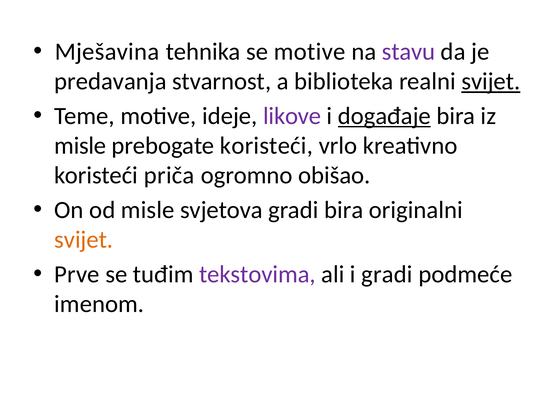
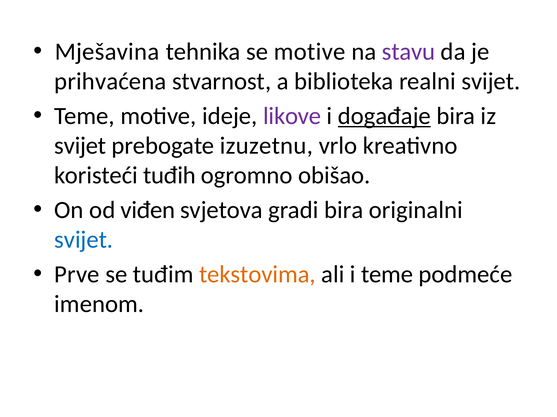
predavanja: predavanja -> prihvaćena (110, 82)
svijet underline: present -> none (491, 82)
misle: misle -> svijet (80, 146)
prebogate koristeći: koristeći -> izuzetnu (266, 146)
priča: priča -> tuđih (169, 176)
od misle: misle -> viđen (148, 210)
svijet colour: orange -> blue (84, 240)
tekstovima colour: purple -> orange (257, 275)
i gradi: gradi -> teme (387, 275)
